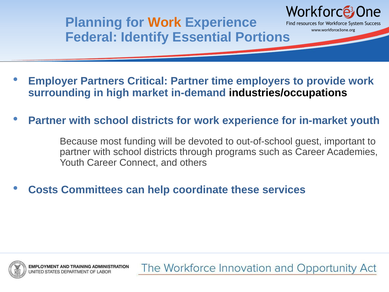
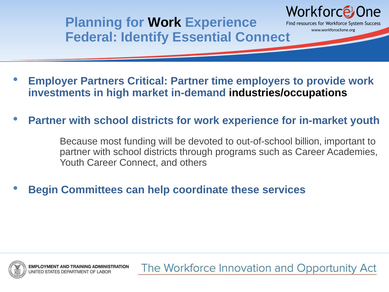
Work colour: orange -> black (165, 22)
Essential Portions: Portions -> Connect (263, 37)
surrounding: surrounding -> investments (59, 93)
guest: guest -> billion (308, 141)
Costs: Costs -> Begin (43, 190)
